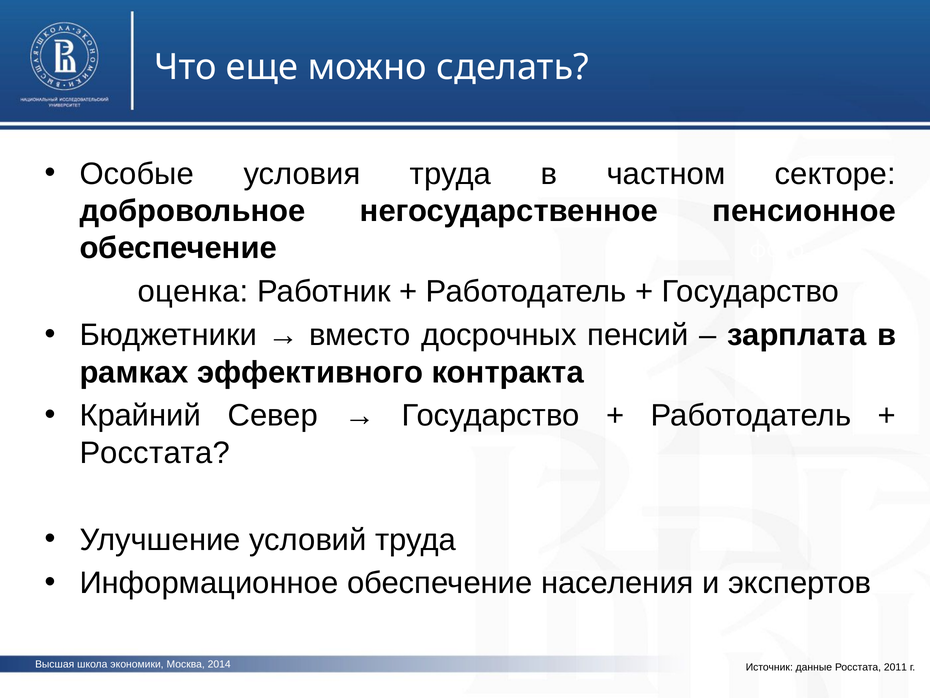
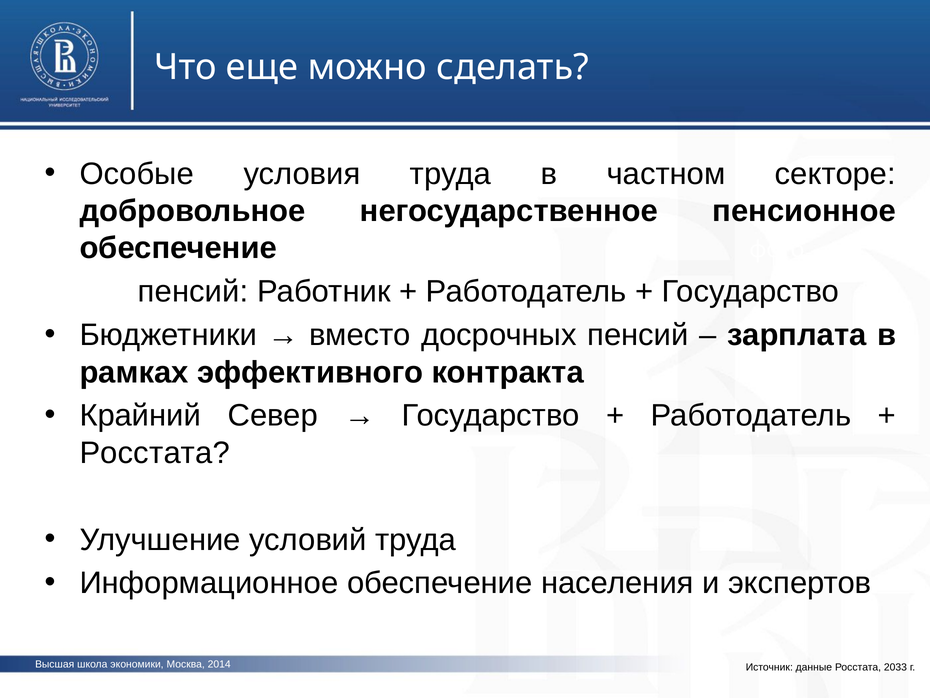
оценка: оценка -> пенсий (193, 291)
2011: 2011 -> 2033 (895, 667)
